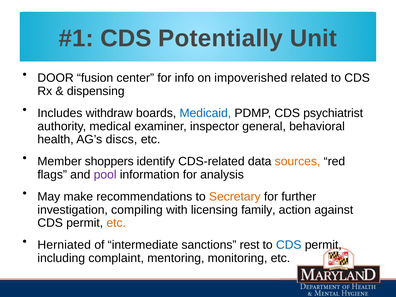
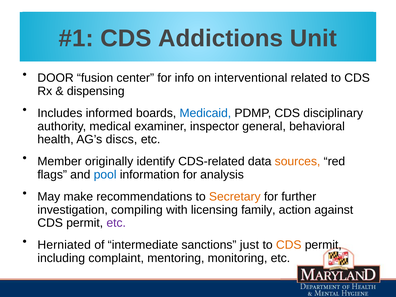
Potentially: Potentially -> Addictions (221, 38)
impoverished: impoverished -> interventional (251, 78)
withdraw: withdraw -> informed (109, 113)
psychiatrist: psychiatrist -> disciplinary (333, 113)
shoppers: shoppers -> originally (109, 161)
pool colour: purple -> blue (105, 175)
etc colour: orange -> purple (116, 223)
rest: rest -> just (249, 245)
CDS colour: blue -> orange (289, 245)
